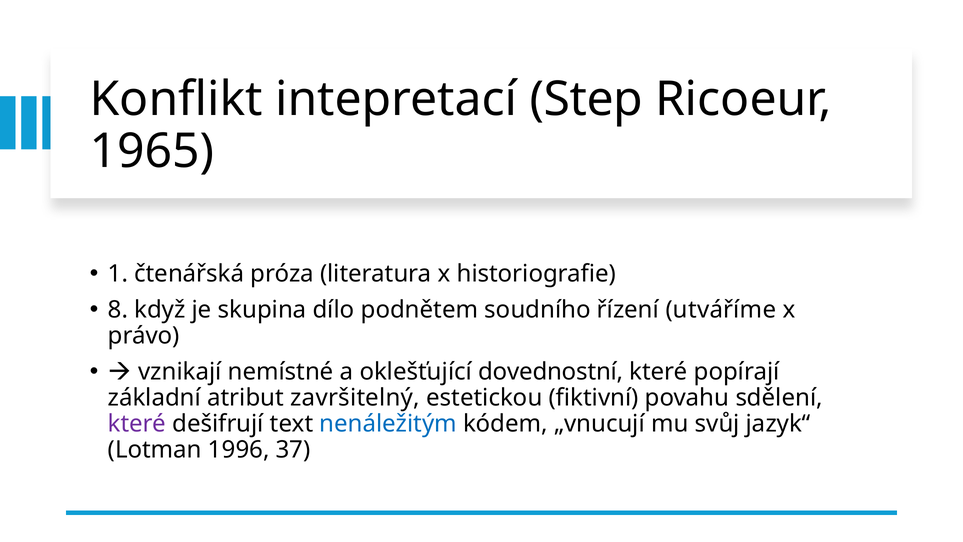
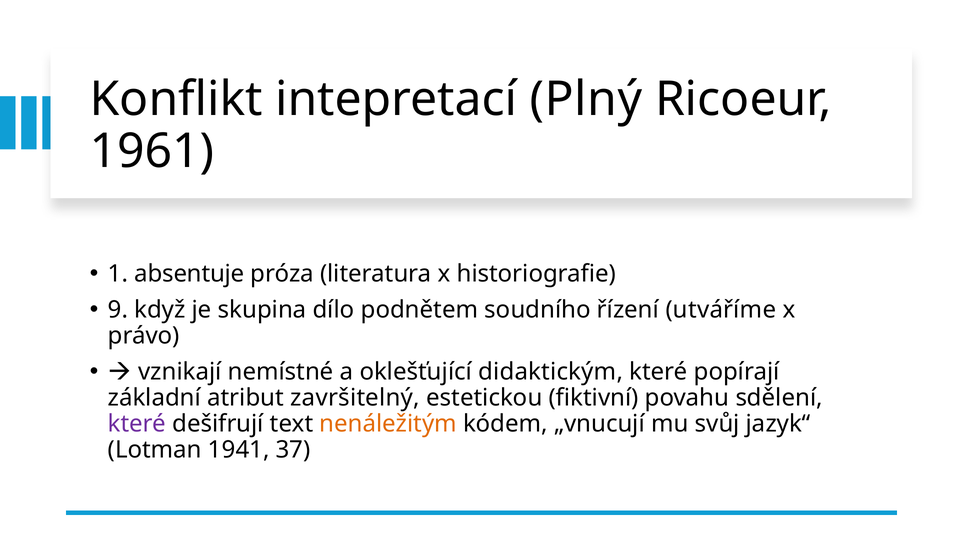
Step: Step -> Plný (586, 99)
1965: 1965 -> 1961 (152, 151)
čtenářská: čtenářská -> absentuje (189, 274)
8: 8 -> 9 (118, 310)
dovednostní: dovednostní -> didaktickým (551, 372)
nenáležitým colour: blue -> orange (388, 424)
1996: 1996 -> 1941 (239, 450)
